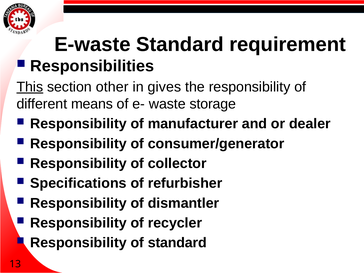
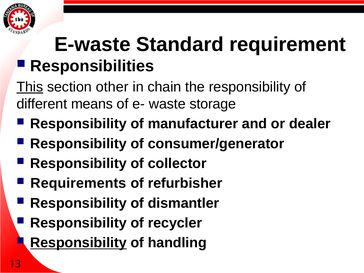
gives: gives -> chain (164, 87)
Specifications: Specifications -> Requirements (78, 183)
Responsibility underline: none -> present (78, 243)
of standard: standard -> handling (177, 243)
